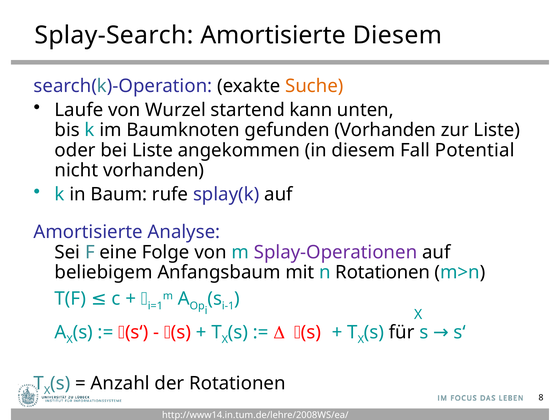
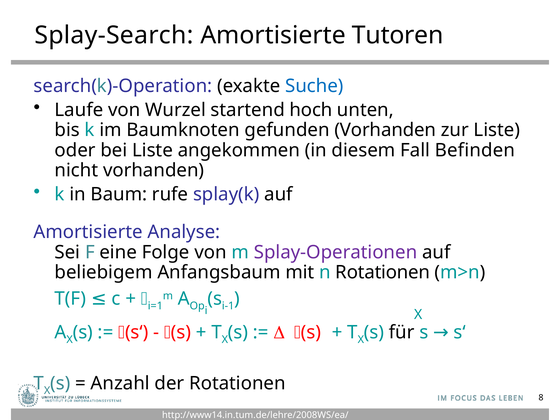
Amortisierte Diesem: Diesem -> Tutoren (398, 35)
Suche colour: orange -> blue (314, 86)
kann: kann -> hoch (311, 110)
Potential: Potential -> Befinden (475, 150)
